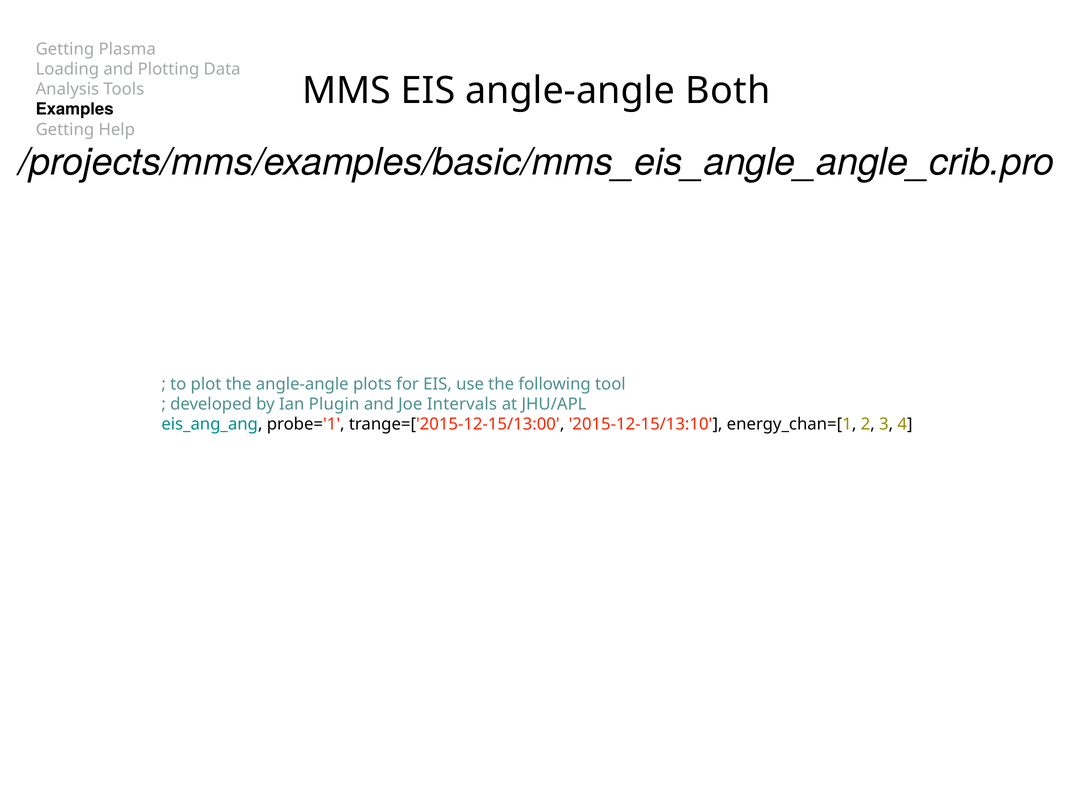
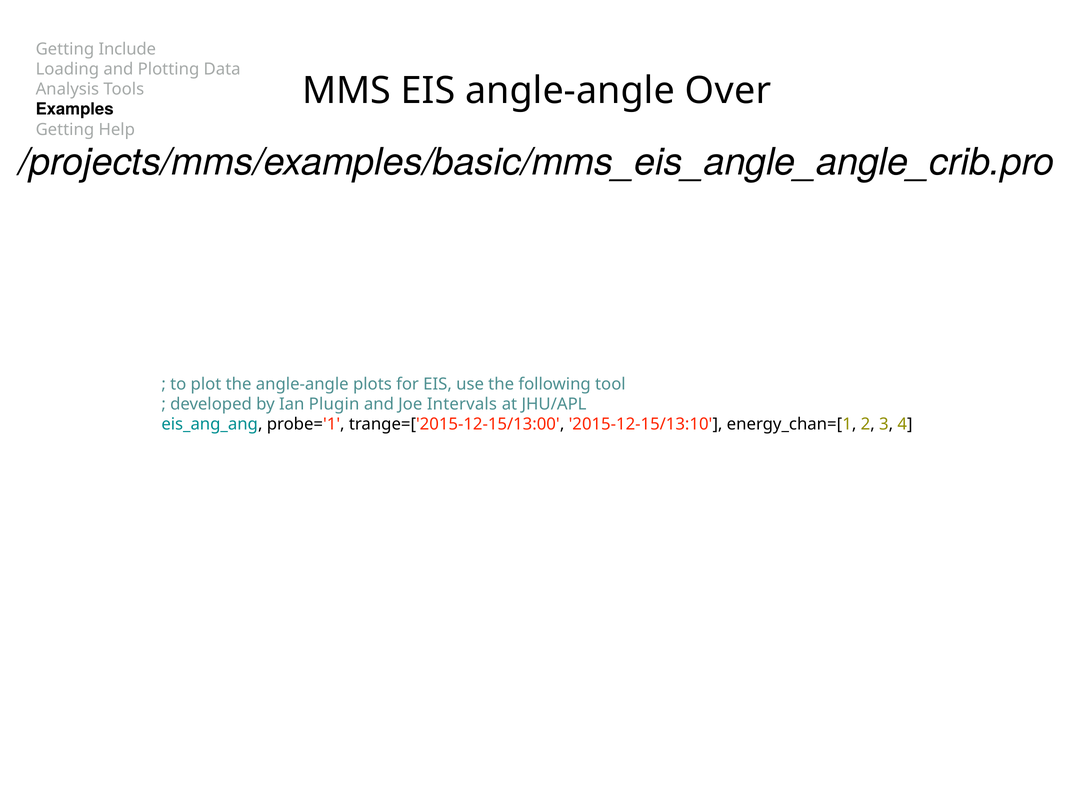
Plasma: Plasma -> Include (127, 49)
Both: Both -> Over (728, 91)
